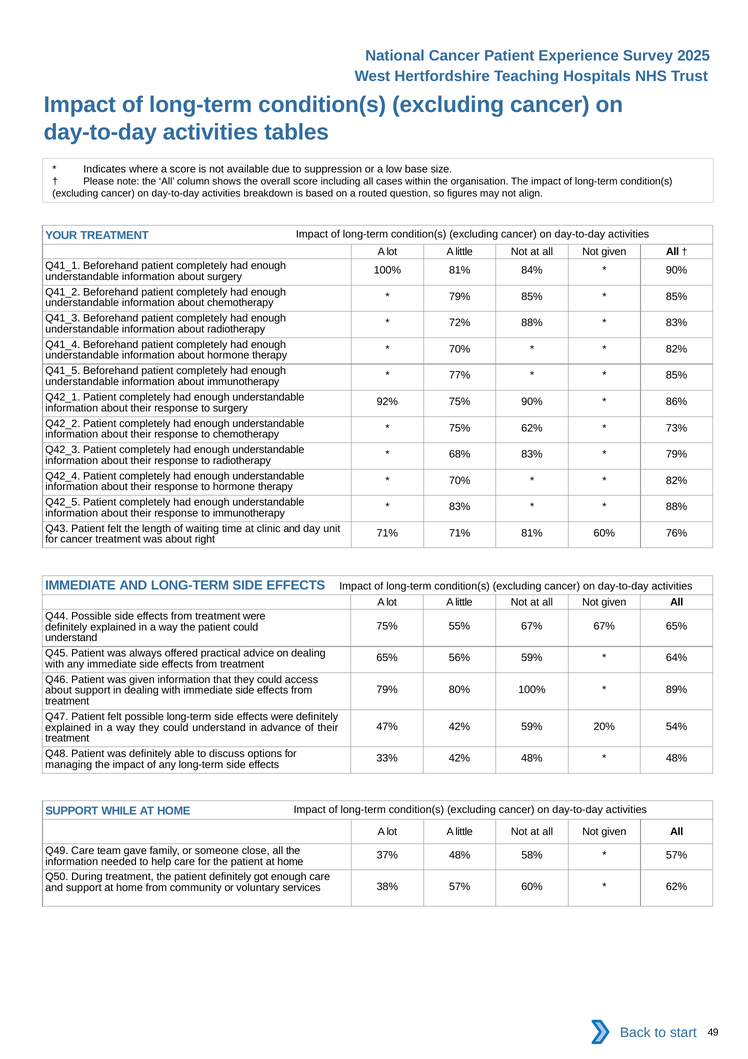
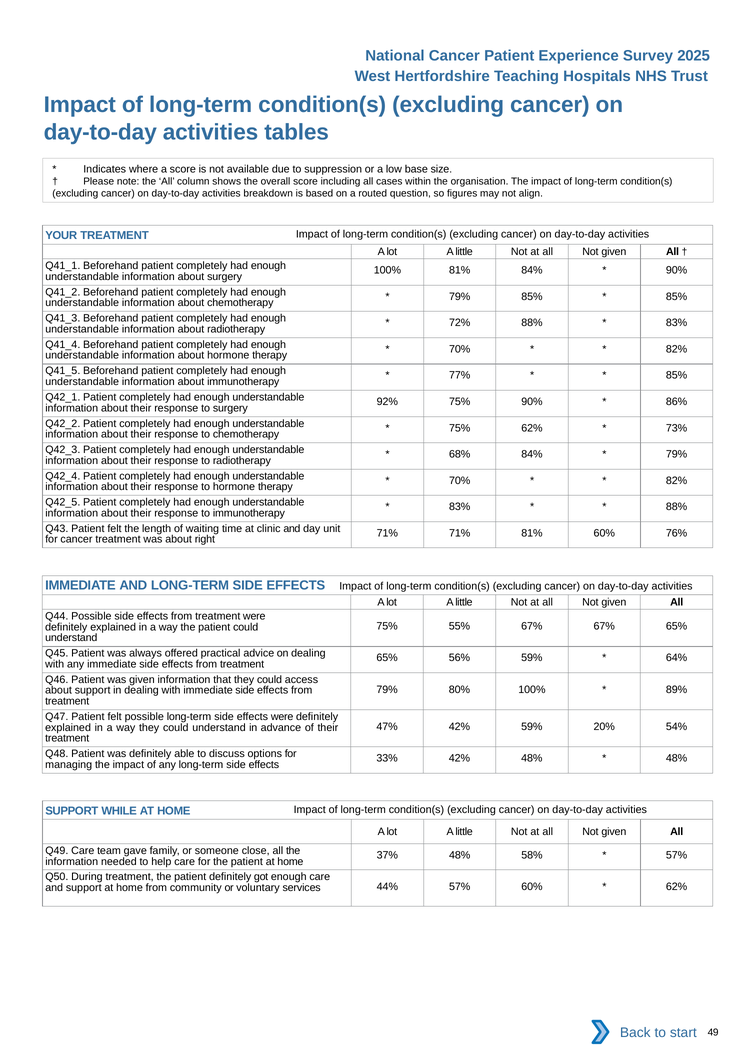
68% 83%: 83% -> 84% (532, 454)
38%: 38% -> 44% (387, 886)
